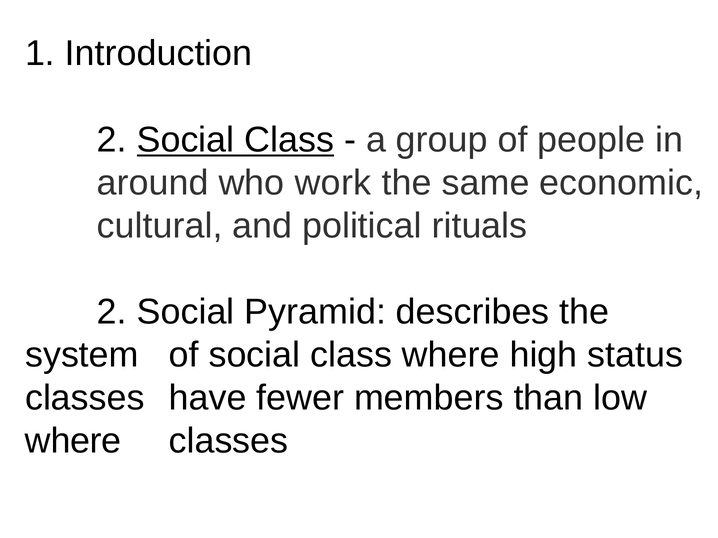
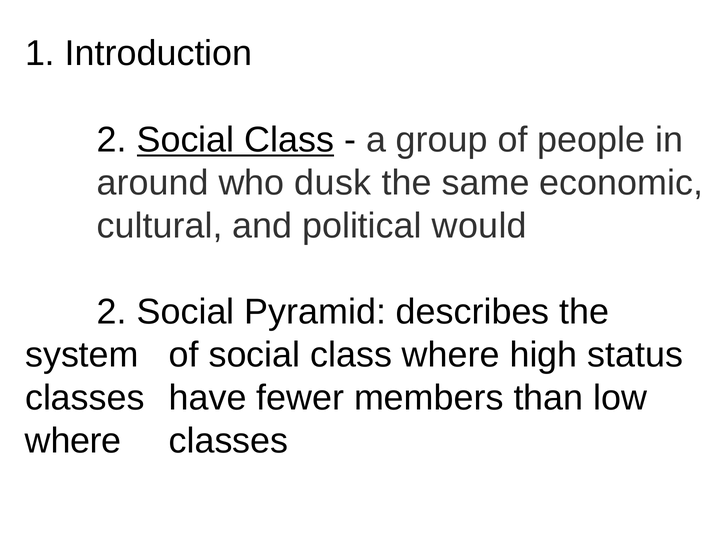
work: work -> dusk (333, 183)
rituals: rituals -> would (479, 226)
